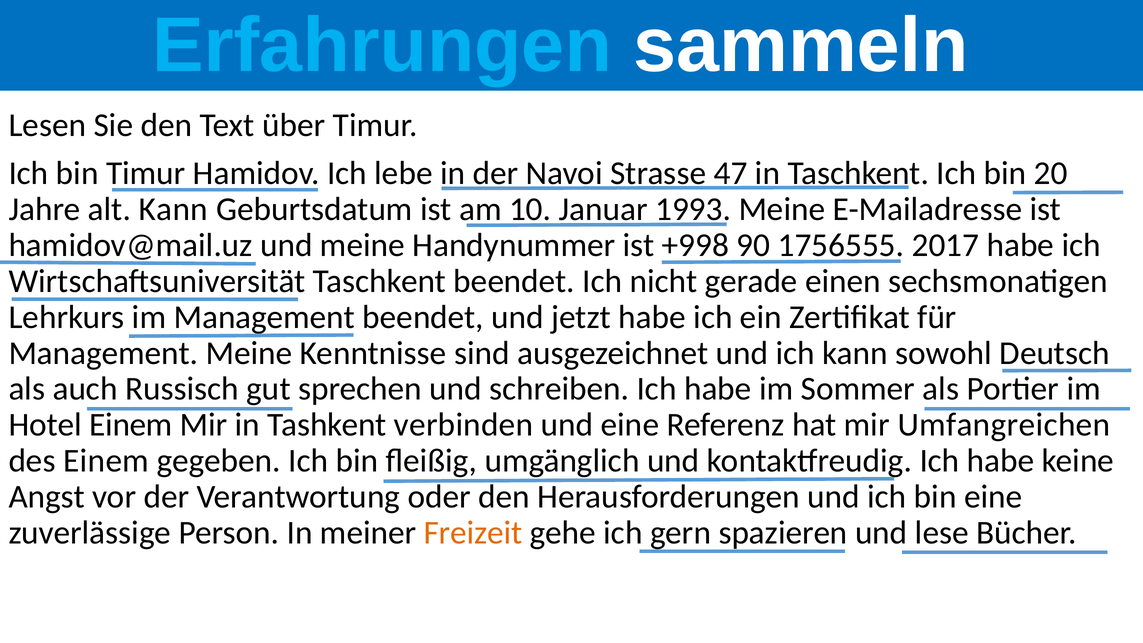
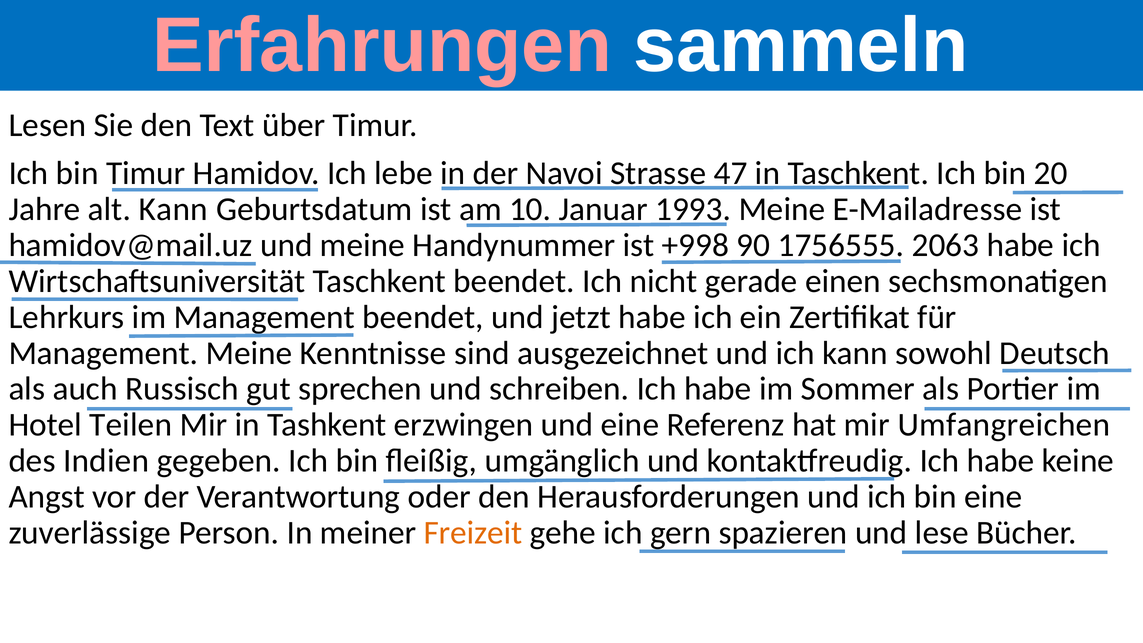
Erfahrungen colour: light blue -> pink (382, 46)
2017: 2017 -> 2063 (945, 245)
Hotel Einem: Einem -> Teilen (131, 425)
verbinden: verbinden -> erzwingen (464, 425)
des Einem: Einem -> Indien (106, 461)
